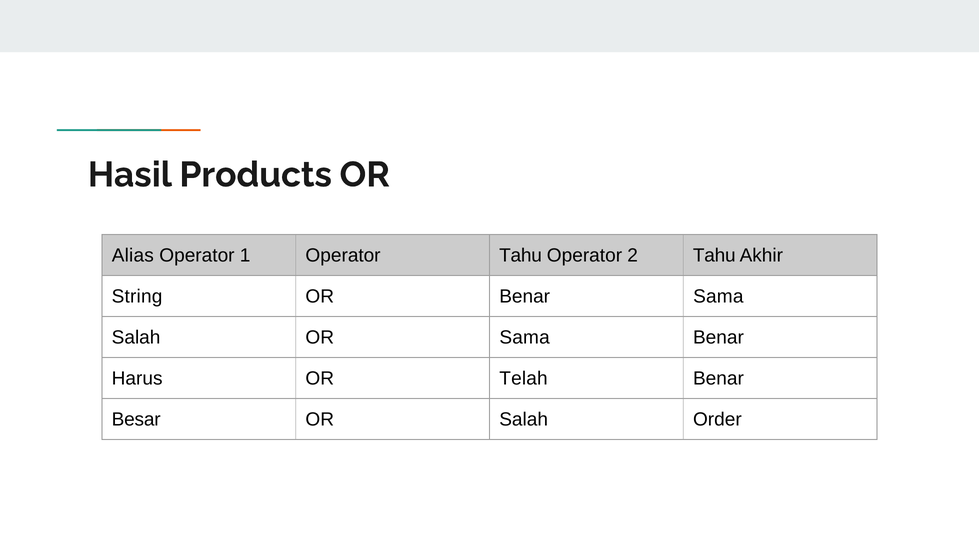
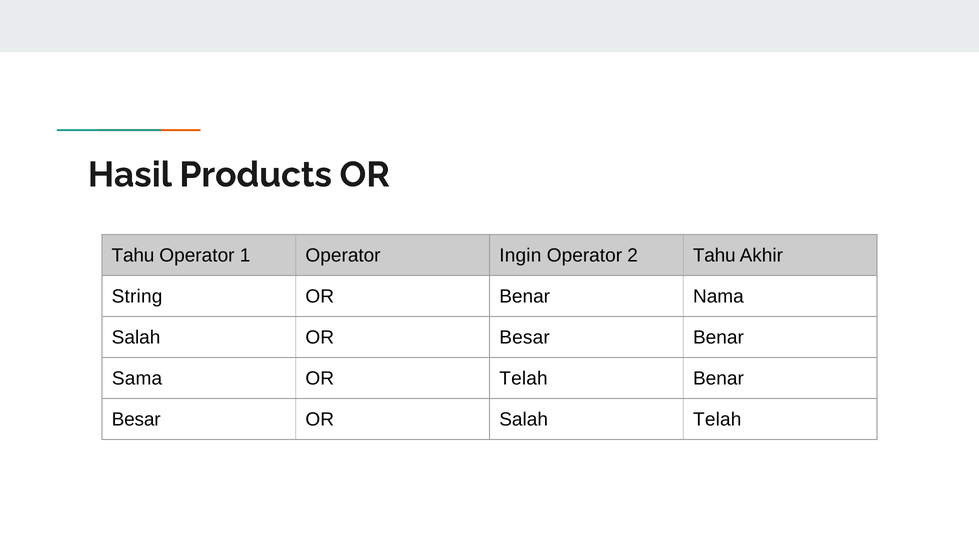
Alias: Alias -> Tahu (133, 255)
Operator Tahu: Tahu -> Ingin (520, 255)
Benar Sama: Sama -> Nama (718, 296)
OR Sama: Sama -> Besar (525, 337)
Harus: Harus -> Sama (137, 378)
Salah Order: Order -> Telah (717, 419)
